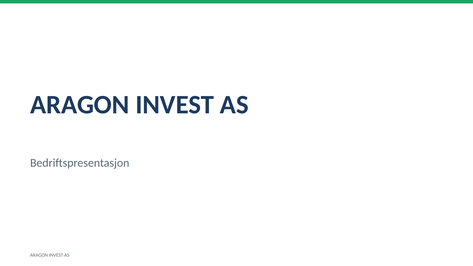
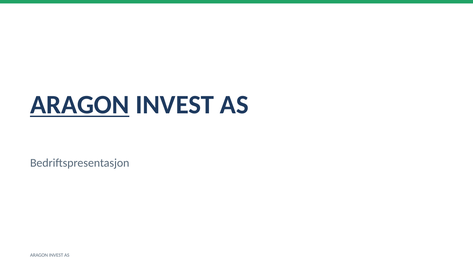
ARAGON underline: none -> present (80, 105)
